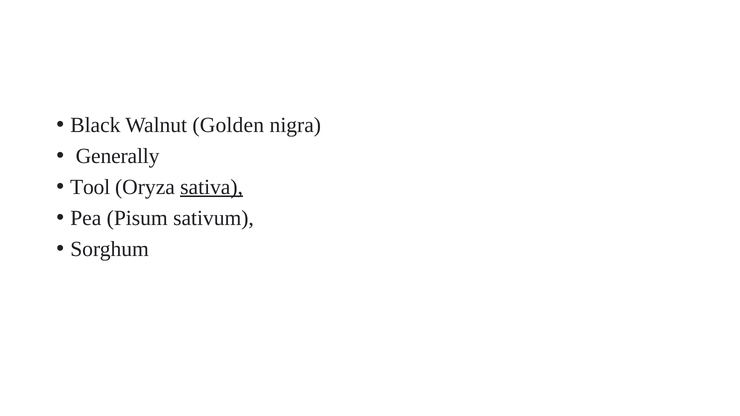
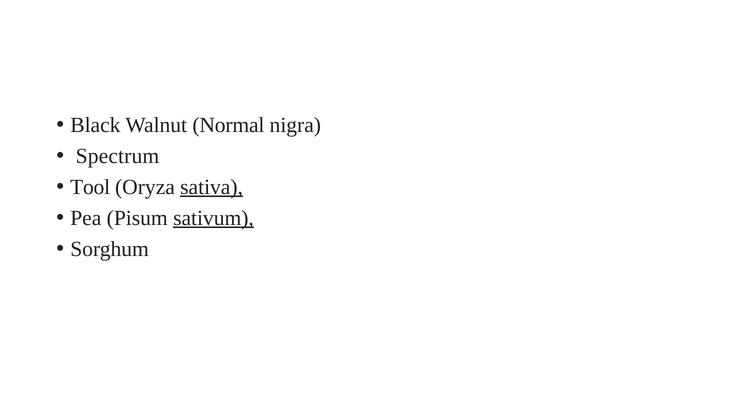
Golden: Golden -> Normal (228, 125)
Generally: Generally -> Spectrum (117, 156)
sativum underline: none -> present (213, 218)
